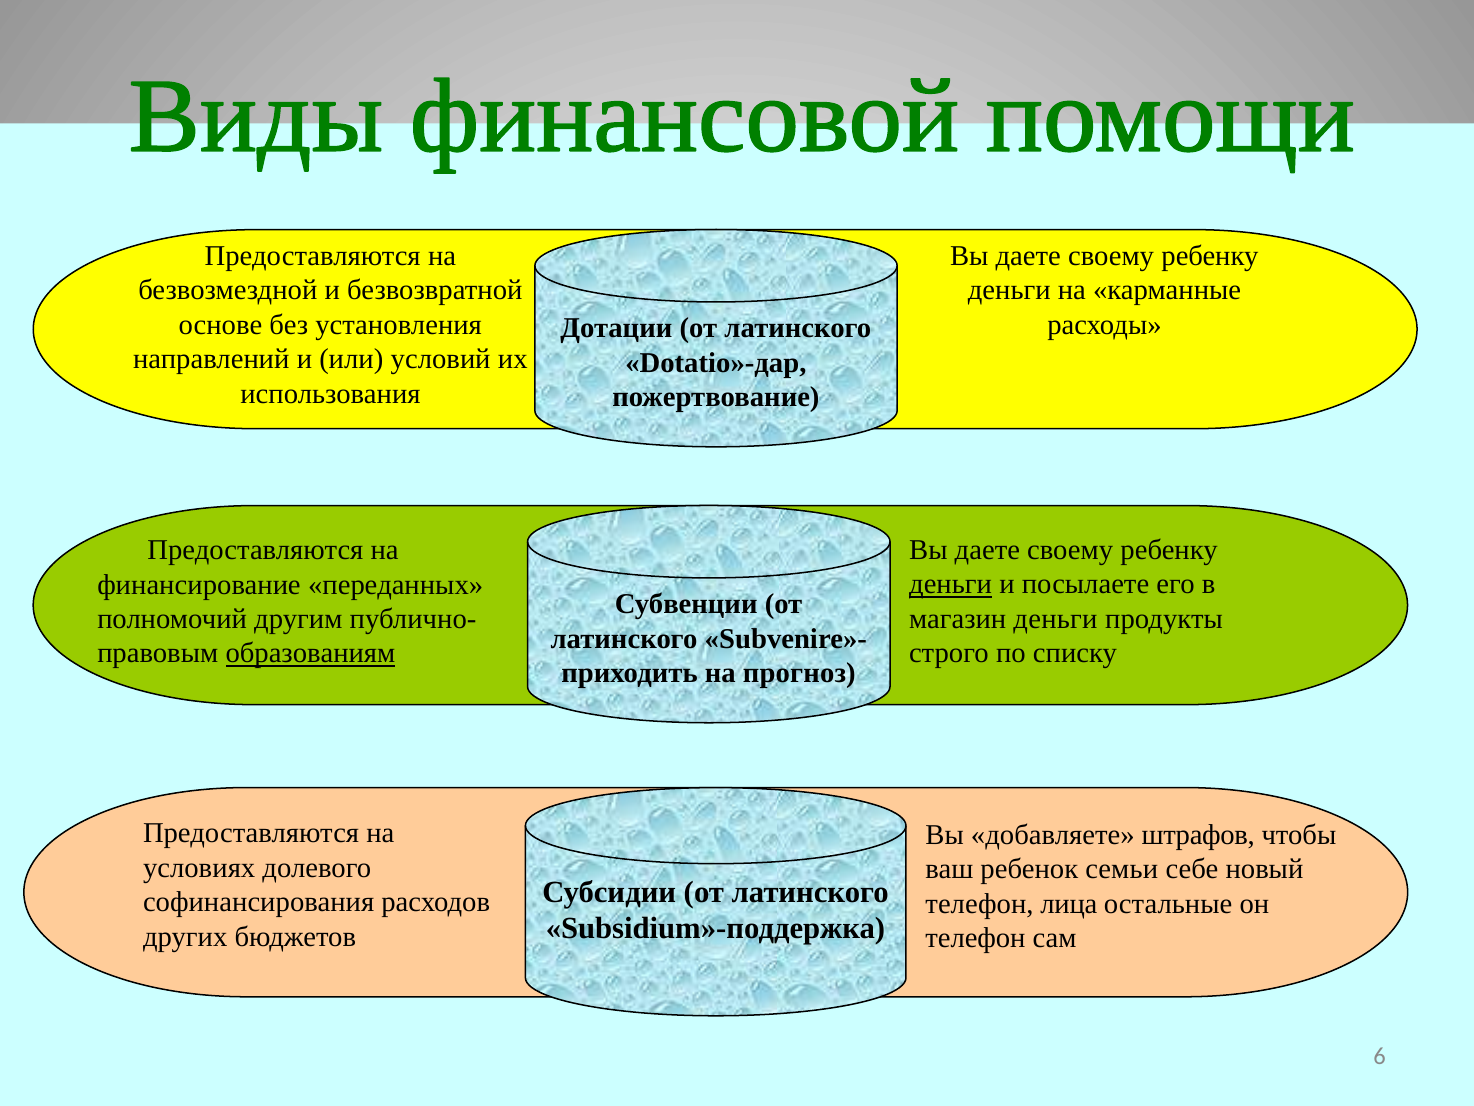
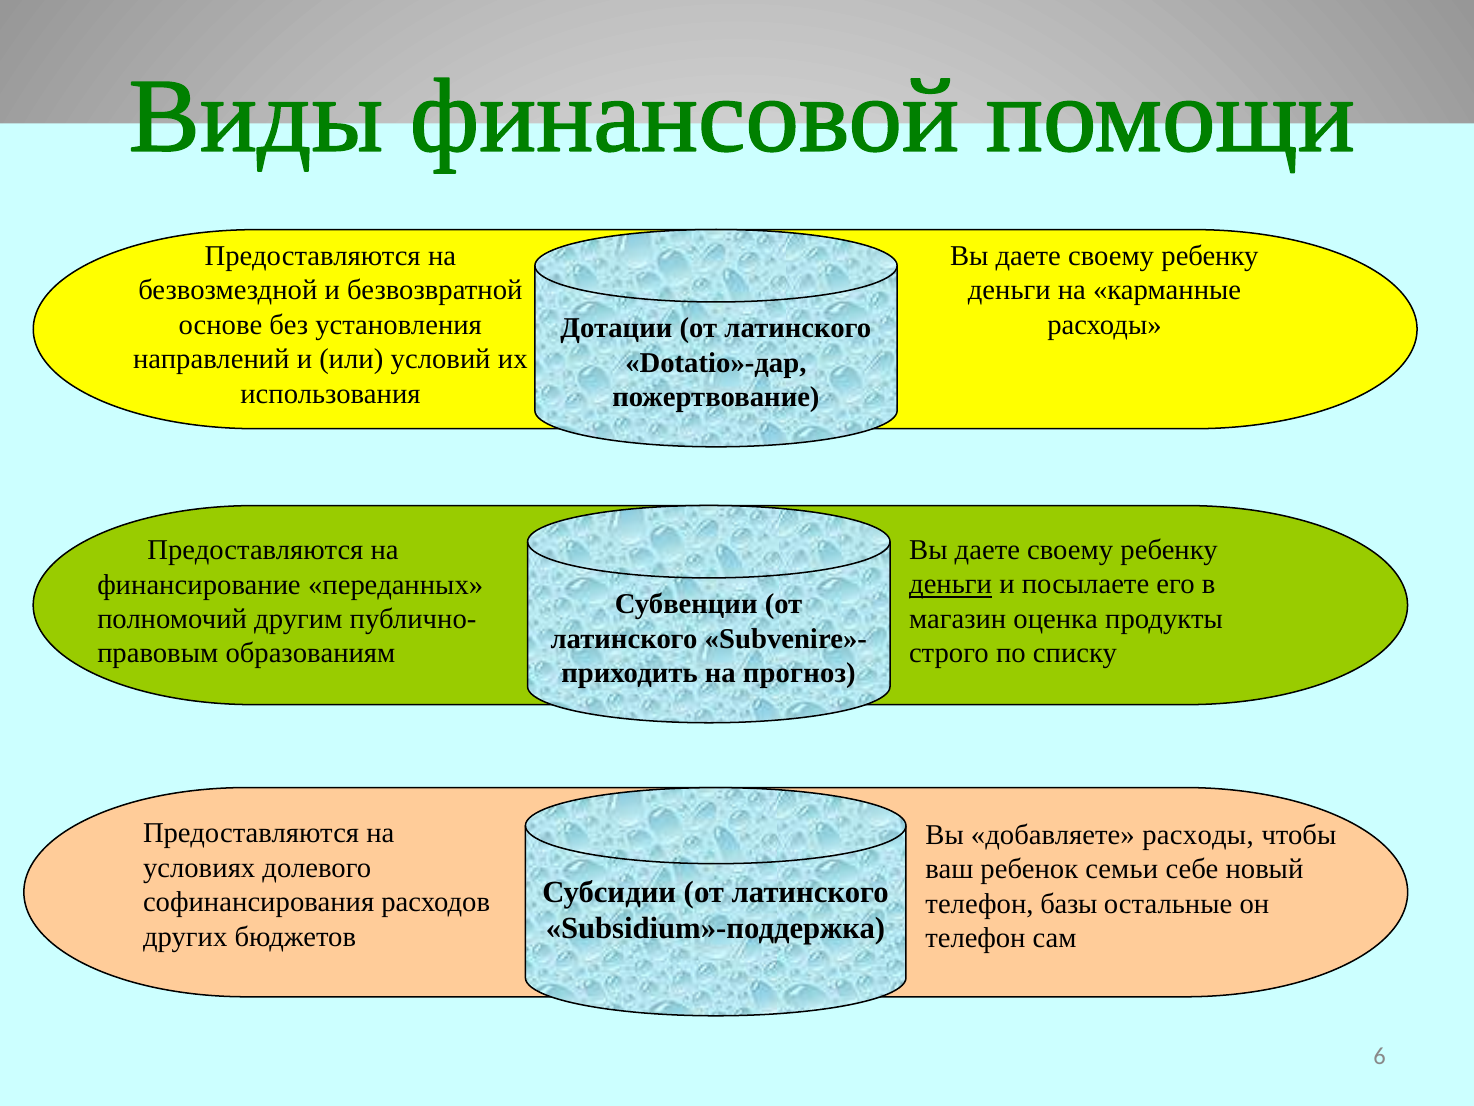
магазин деньги: деньги -> оценка (1056, 619)
образованиям underline: present -> none (310, 653)
добавляете штрафов: штрафов -> расходы (1198, 835)
лица: лица -> базы (1069, 903)
